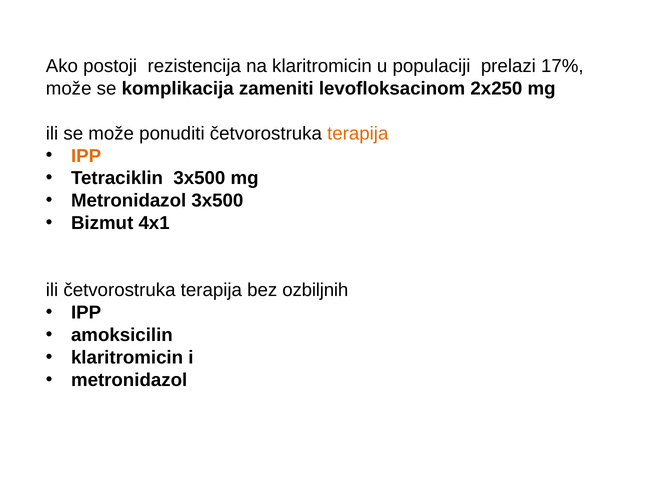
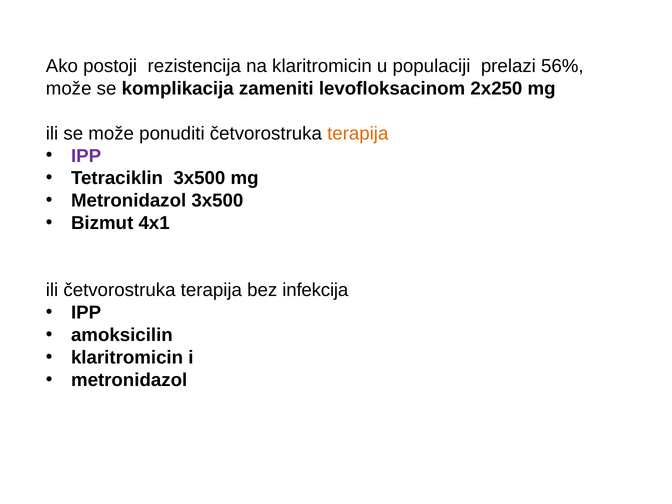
17%: 17% -> 56% (562, 66)
IPP colour: orange -> purple (86, 156)
ozbiljnih: ozbiljnih -> infekcija (315, 290)
